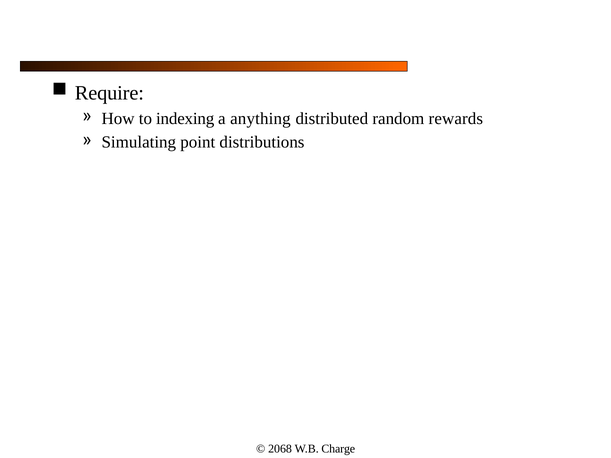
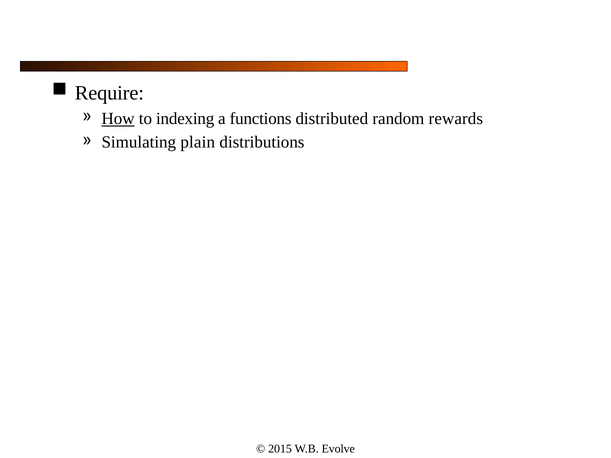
How underline: none -> present (118, 119)
anything: anything -> functions (261, 119)
point: point -> plain (198, 142)
2068: 2068 -> 2015 (280, 449)
Charge: Charge -> Evolve (338, 449)
